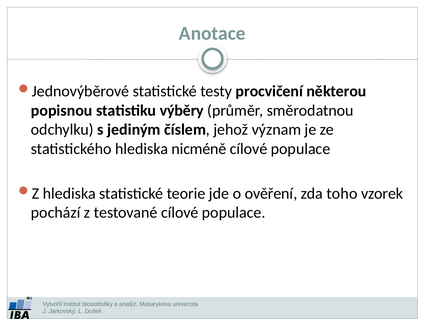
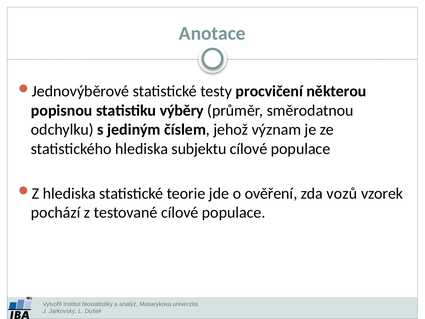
nicméně: nicméně -> subjektu (199, 149)
toho: toho -> vozů (342, 193)
